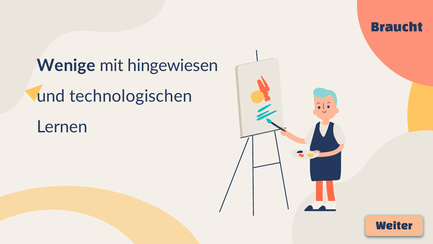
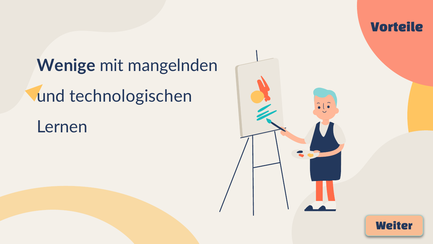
Braucht: Braucht -> Vorteile (397, 27)
hingewiesen: hingewiesen -> mangelnden (173, 66)
